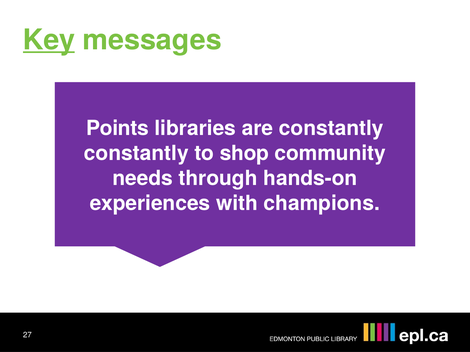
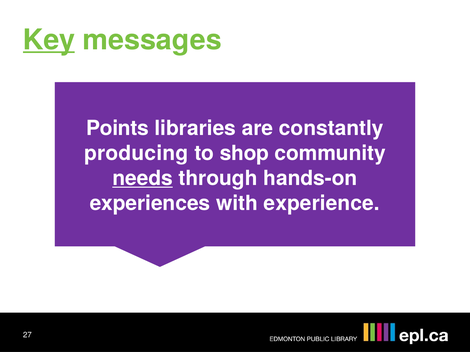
constantly: constantly -> producing (136, 153)
needs underline: none -> present (143, 178)
champions: champions -> experience (322, 204)
